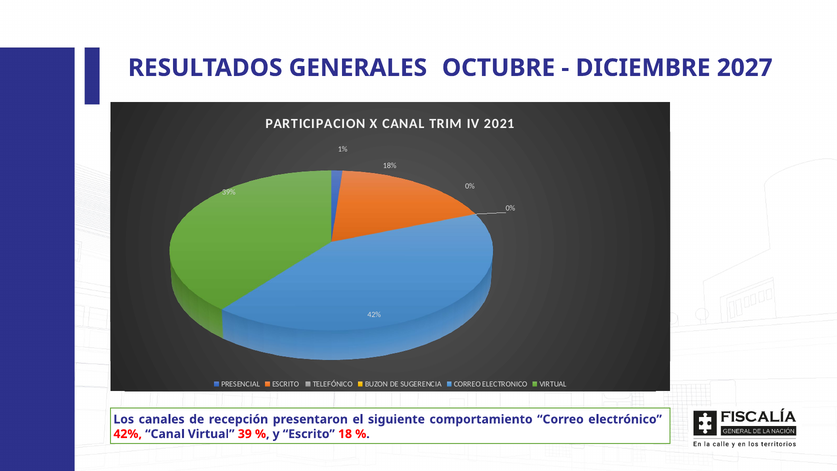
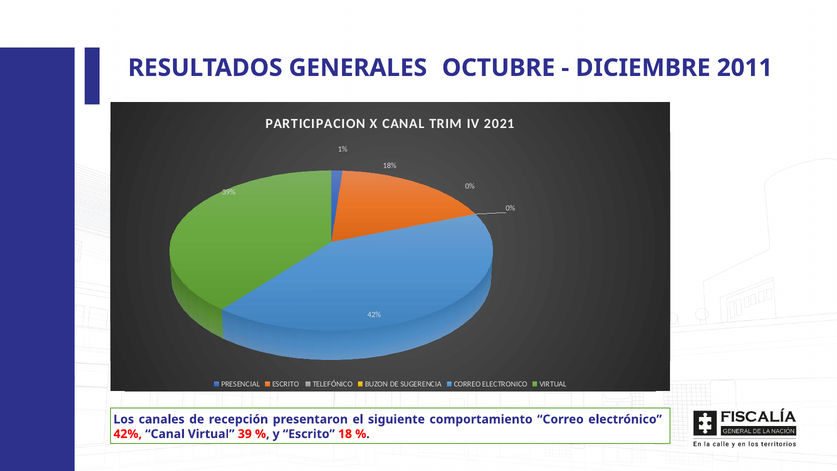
2027: 2027 -> 2011 (745, 68)
